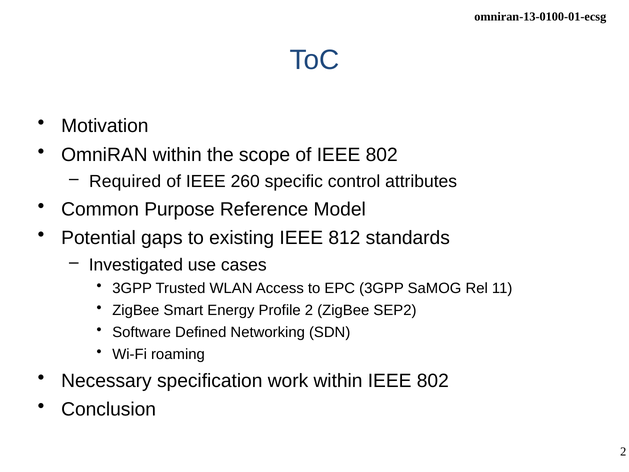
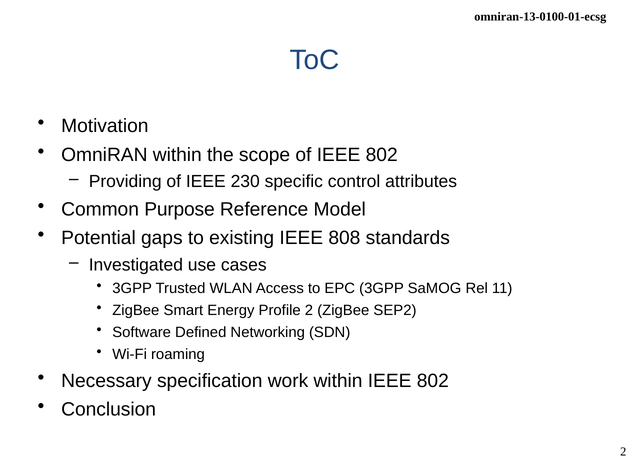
Required: Required -> Providing (125, 181)
260: 260 -> 230 (245, 181)
812: 812 -> 808 (344, 238)
